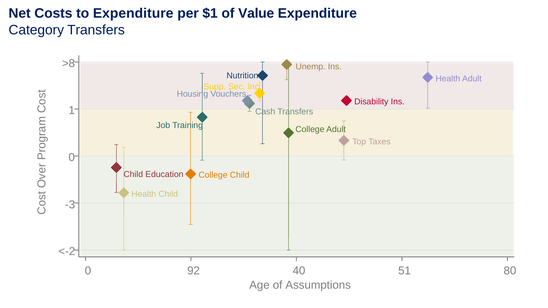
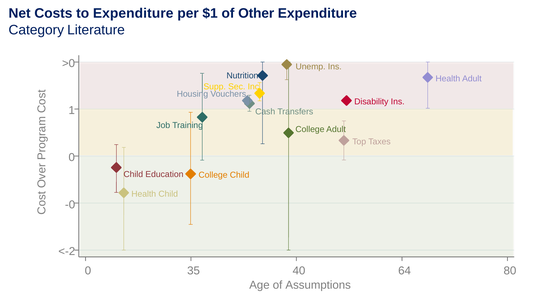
Value: Value -> Other (256, 13)
Category Transfers: Transfers -> Literature (96, 30)
>8: >8 -> >0 (69, 64)
-3: -3 -> -0 (70, 205)
92: 92 -> 35 (194, 271)
51: 51 -> 64 (405, 271)
